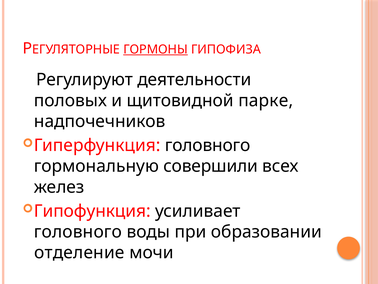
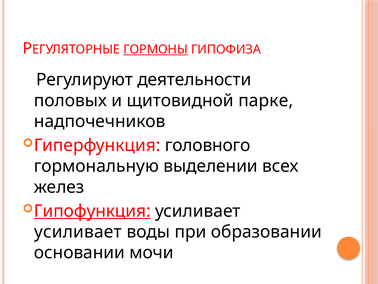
совершили: совершили -> выделении (211, 166)
Гипофункция underline: none -> present (92, 211)
головного: головного -> усиливает (78, 231)
отделение: отделение -> основании (79, 252)
